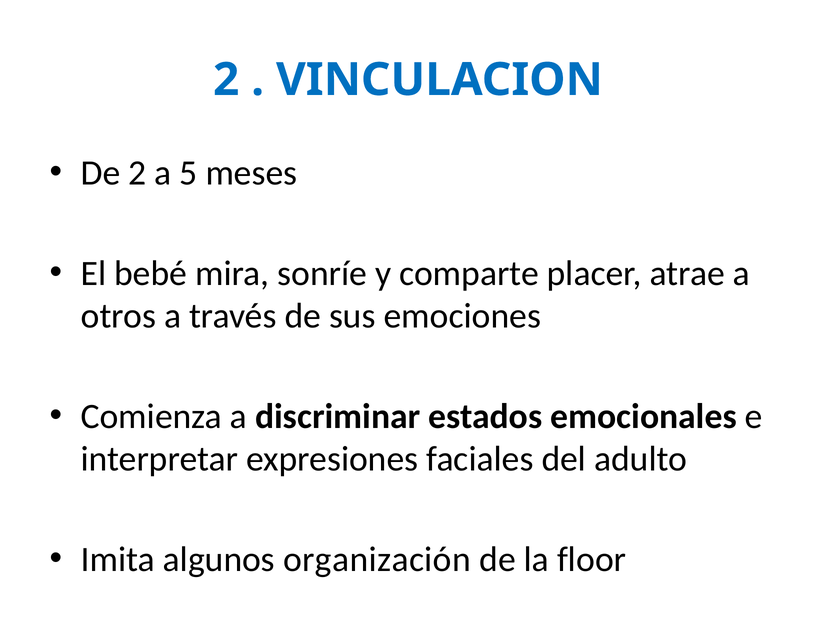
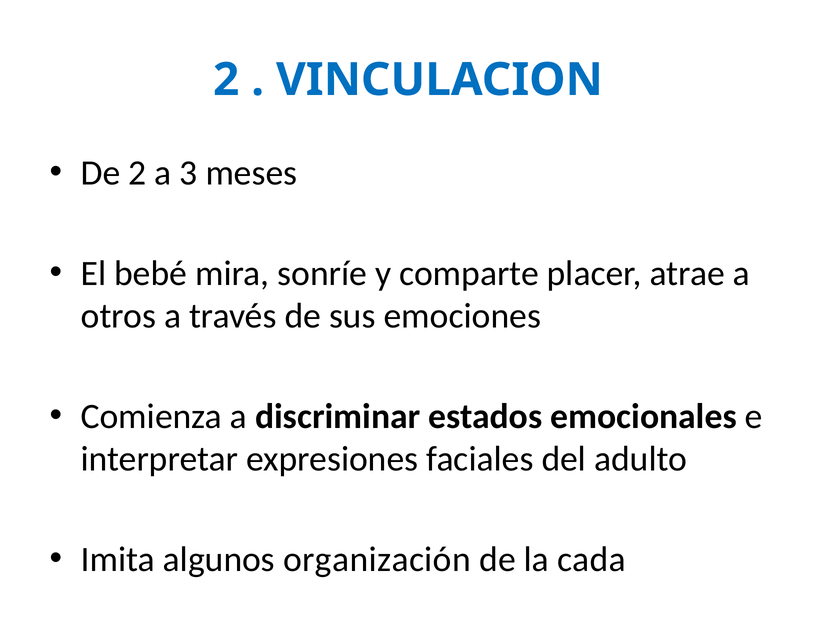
5: 5 -> 3 (189, 173)
floor: floor -> cada (592, 560)
